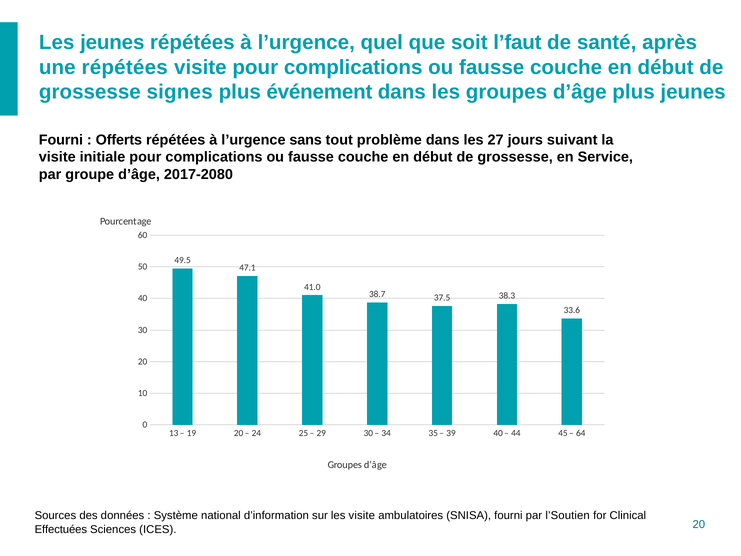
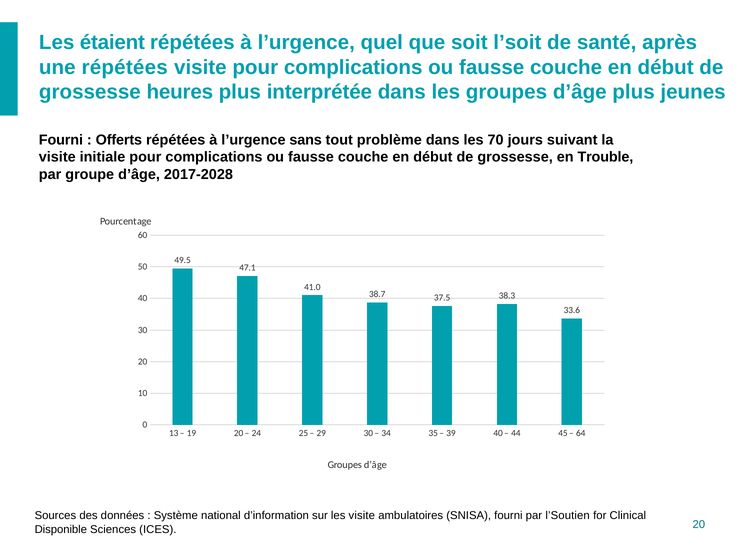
Les jeunes: jeunes -> étaient (112, 43)
l’faut: l’faut -> l’soit (517, 43)
signes: signes -> heures (180, 92)
événement: événement -> interprétée (319, 92)
27: 27 -> 70 (496, 140)
Service: Service -> Trouble (605, 157)
2017-2080: 2017-2080 -> 2017-2028 (198, 174)
Effectuées: Effectuées -> Disponible (61, 529)
